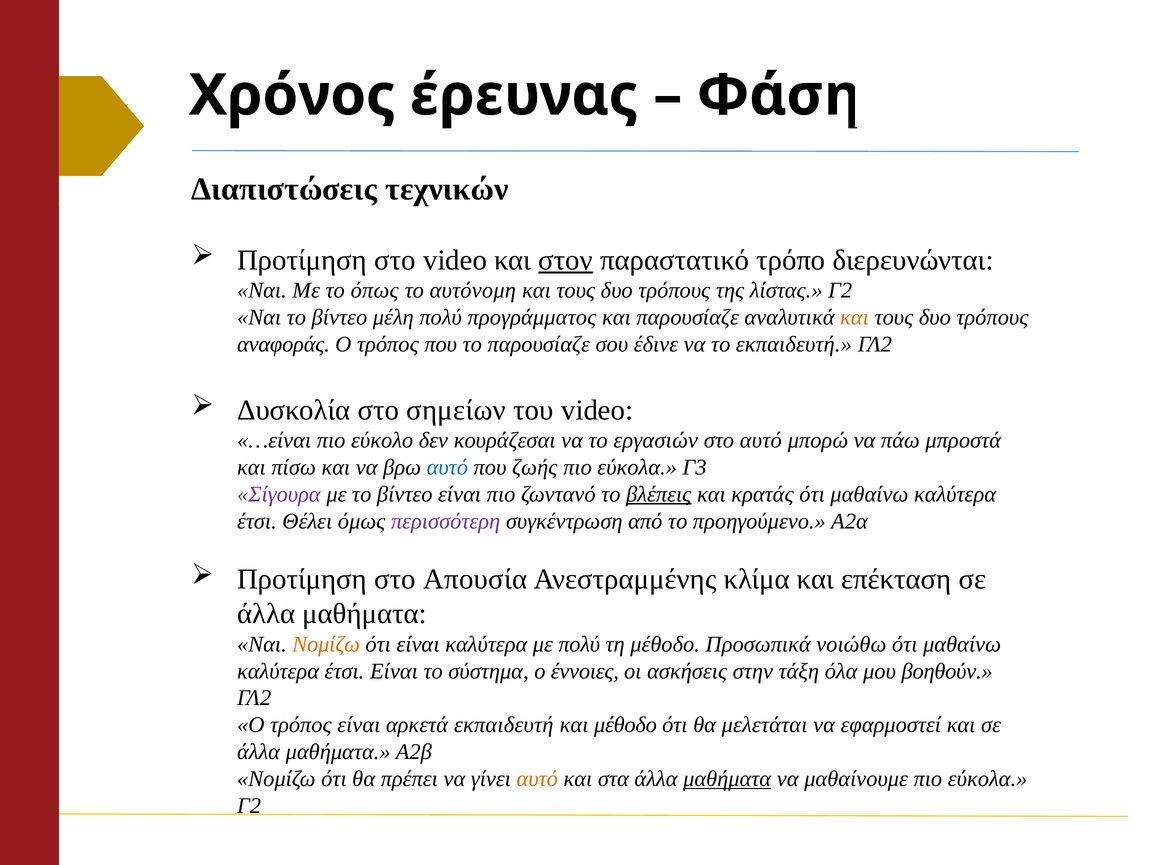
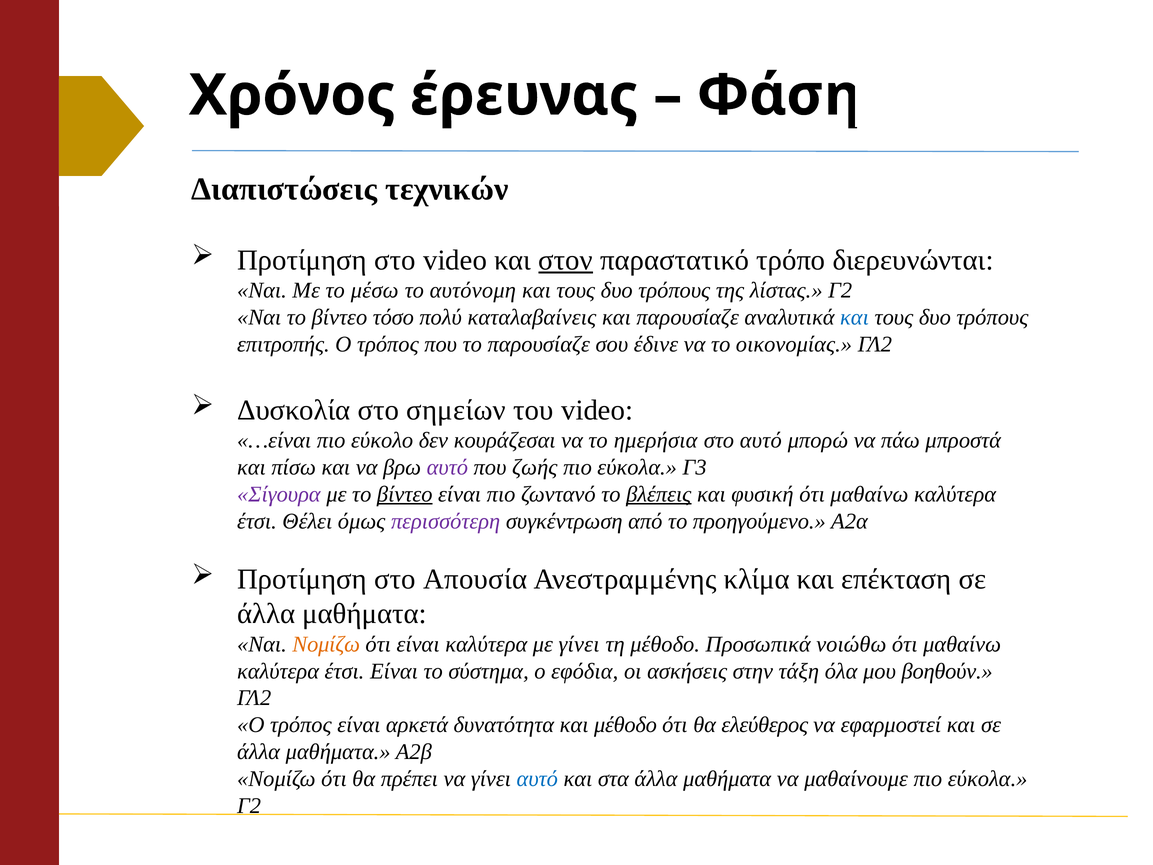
όπως: όπως -> μέσω (375, 290)
μέλη: μέλη -> τόσο (393, 317)
προγράμματος: προγράμματος -> καταλαβαίνεις (532, 317)
και colour: orange -> blue (854, 317)
αναφοράς: αναφοράς -> επιτροπής (283, 344)
το εκπαιδευτή: εκπαιδευτή -> οικονομίας (794, 344)
εργασιών: εργασιών -> ημερήσια (656, 440)
αυτό colour: blue -> purple (447, 467)
βίντεο underline: none -> present (405, 494)
κρατάς: κρατάς -> φυσική (762, 494)
με πολύ: πολύ -> γίνει (579, 644)
έννοιες: έννοιες -> εφόδια (585, 671)
αρκετά εκπαιδευτή: εκπαιδευτή -> δυνατότητα (504, 725)
μελετάται: μελετάται -> ελεύθερος (765, 725)
αυτό colour: orange -> blue (537, 779)
μαθήματα underline: present -> none (727, 779)
